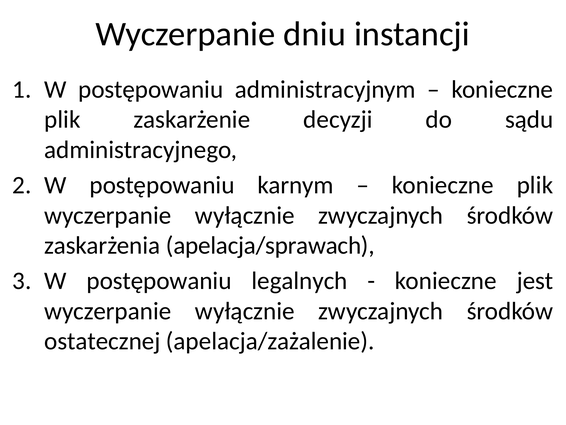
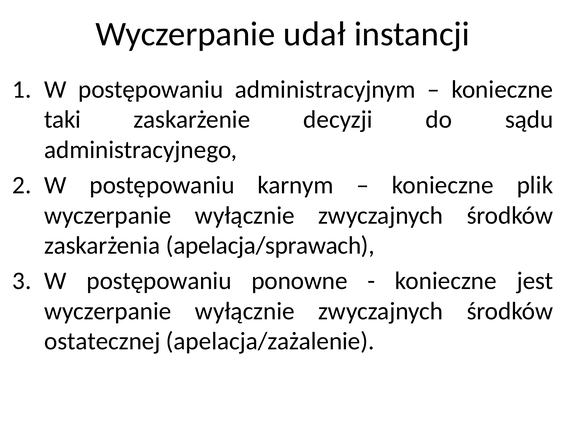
dniu: dniu -> udał (315, 34)
plik: plik -> taki (63, 119)
legalnych: legalnych -> ponowne (300, 281)
